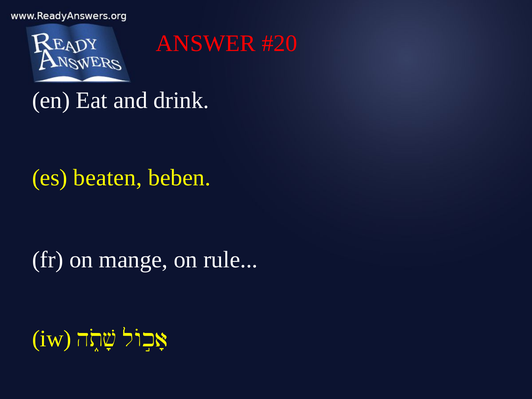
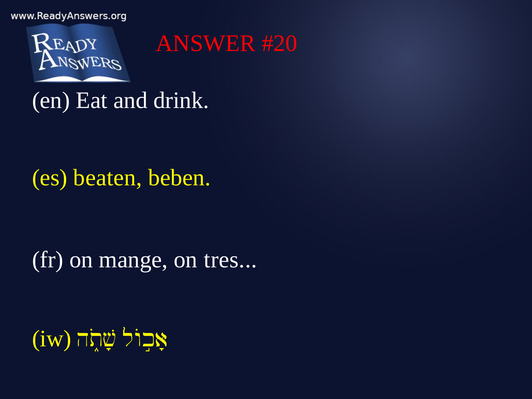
rule: rule -> tres (231, 260)
